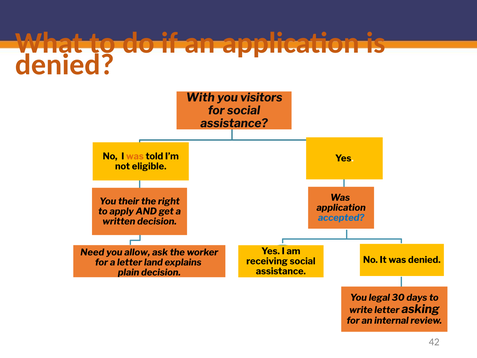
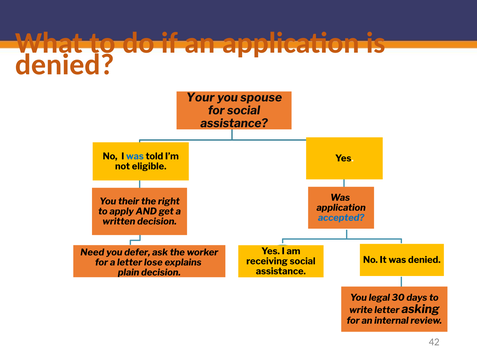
With: With -> Your (200, 97)
visitors: visitors -> spouse (261, 97)
was colour: orange -> blue (135, 156)
allow: allow -> defer (137, 252)
land: land -> lose (153, 262)
